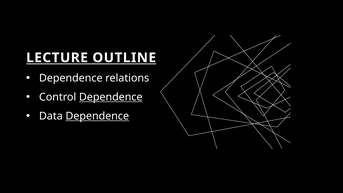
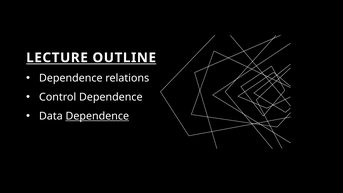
Dependence underline: present -> none (111, 97)
